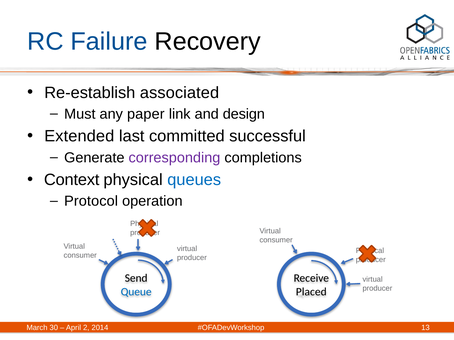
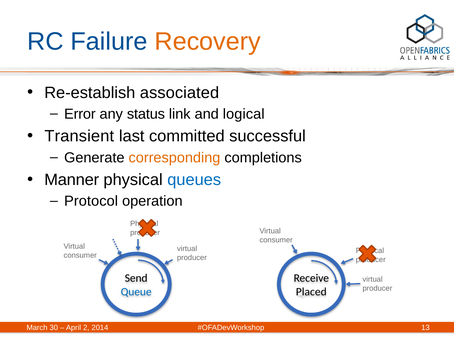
Recovery colour: black -> orange (208, 41)
Must: Must -> Error (80, 114)
paper: paper -> status (146, 114)
design: design -> logical (244, 114)
Extended: Extended -> Transient (79, 136)
corresponding colour: purple -> orange (174, 158)
Context: Context -> Manner (72, 180)
